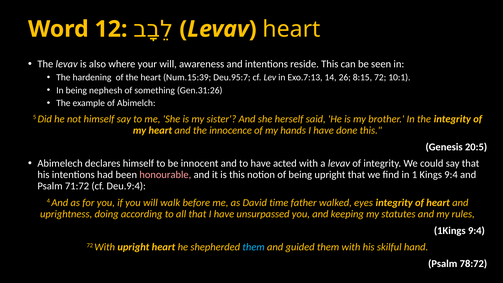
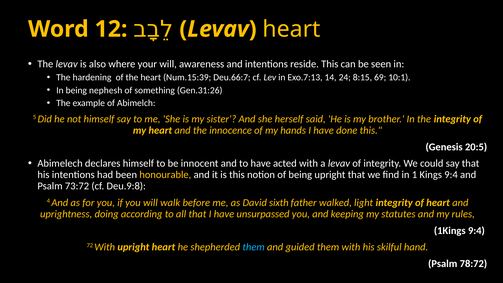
Deu.95:7: Deu.95:7 -> Deu.66:7 (232, 77)
26: 26 -> 24 (345, 77)
8:15 72: 72 -> 69 (380, 77)
honourable colour: pink -> yellow (165, 175)
71:72: 71:72 -> 73:72 (77, 186)
Deu.9:4: Deu.9:4 -> Deu.9:8 (126, 186)
time: time -> sixth (279, 203)
eyes: eyes -> light (364, 203)
